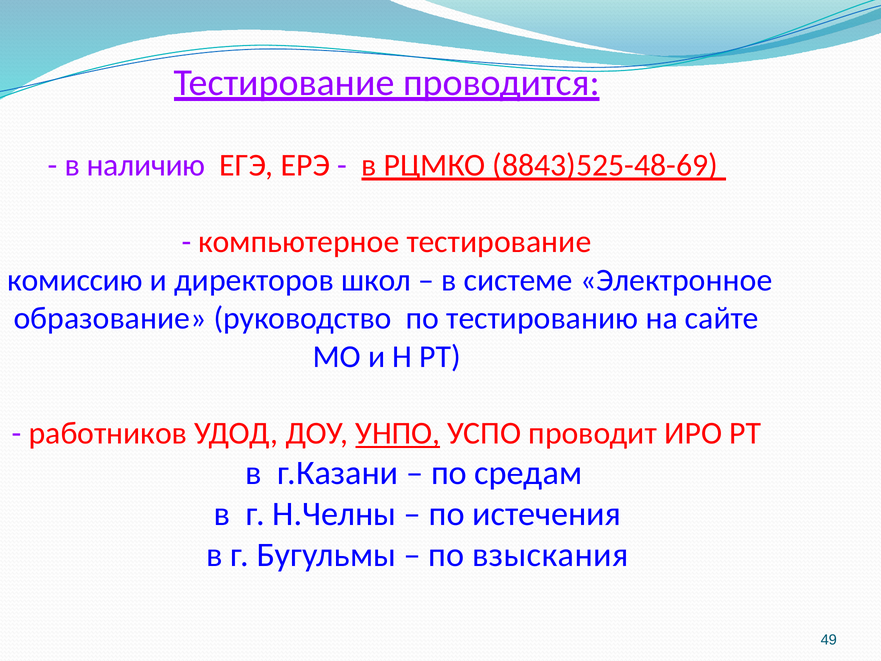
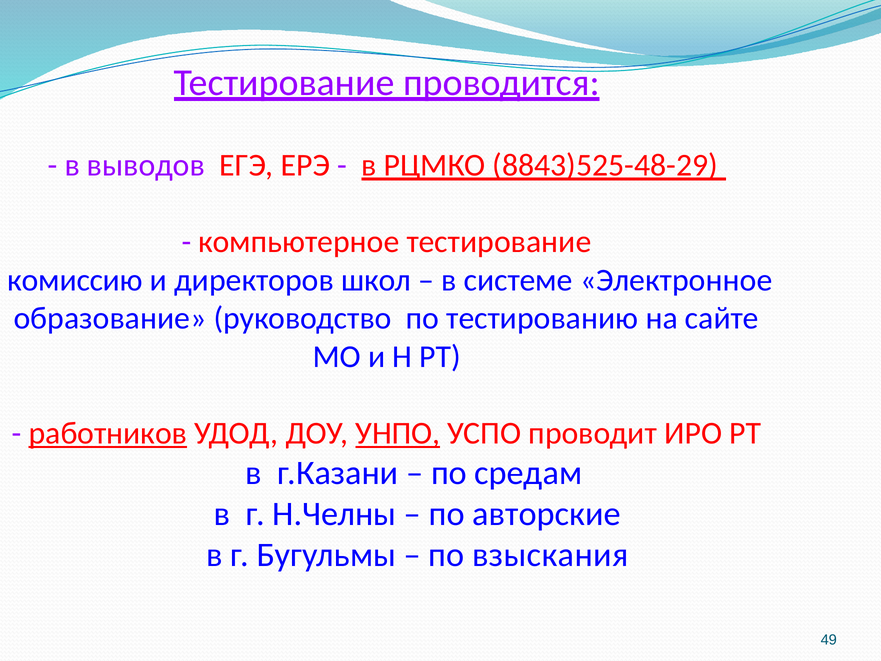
наличию: наличию -> выводов (146, 165)
8843)525-48-69: 8843)525-48-69 -> 8843)525-48-29 (605, 165)
работников underline: none -> present (108, 433)
истечения: истечения -> авторские (547, 514)
